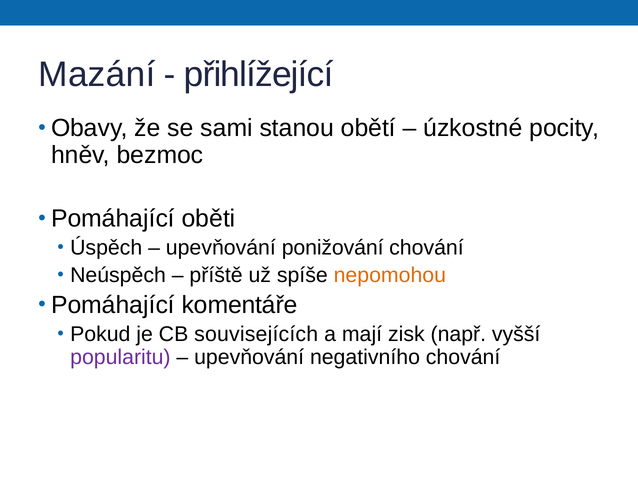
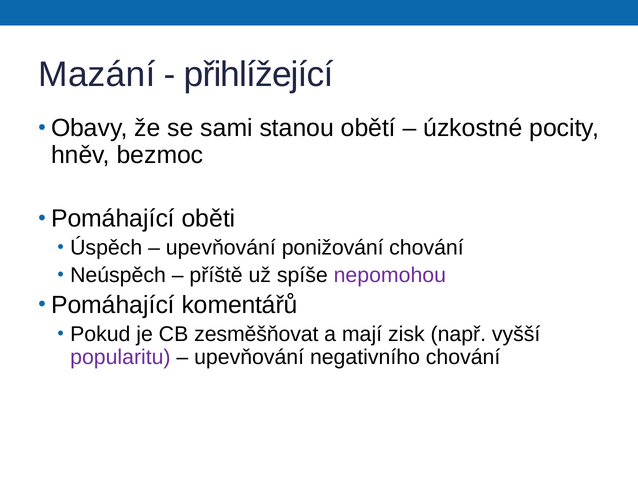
nepomohou colour: orange -> purple (390, 275)
komentáře: komentáře -> komentářů (240, 305)
souvisejících: souvisejících -> zesměšňovat (256, 334)
